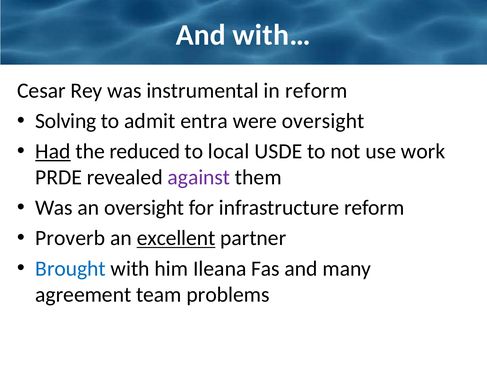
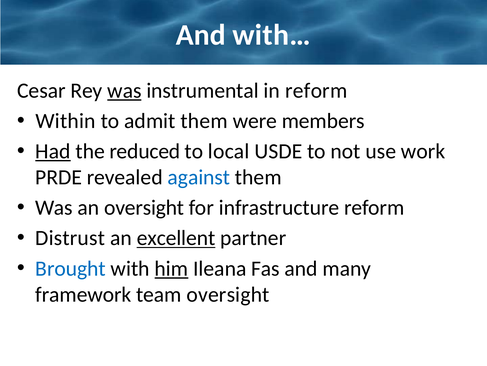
was underline: none -> present (124, 90)
Solving: Solving -> Within (66, 121)
admit entra: entra -> them (204, 121)
were oversight: oversight -> members (323, 121)
against colour: purple -> blue (199, 177)
Proverb: Proverb -> Distrust (70, 238)
him underline: none -> present (171, 268)
agreement: agreement -> framework (83, 294)
team problems: problems -> oversight (228, 294)
